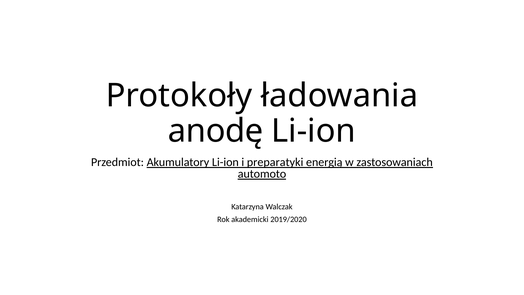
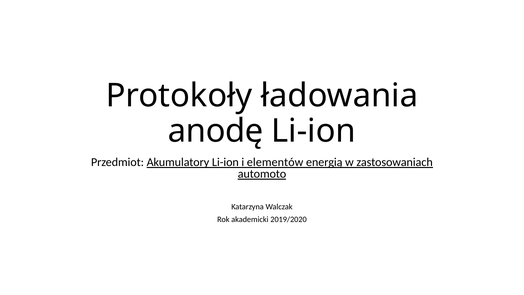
preparatyki: preparatyki -> elementów (275, 162)
